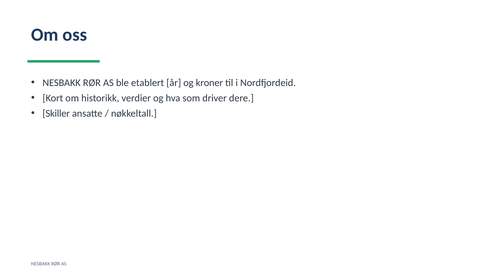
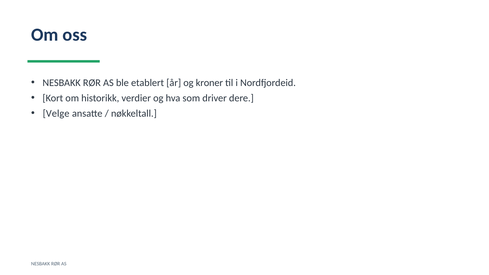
Skiller: Skiller -> Velge (56, 113)
